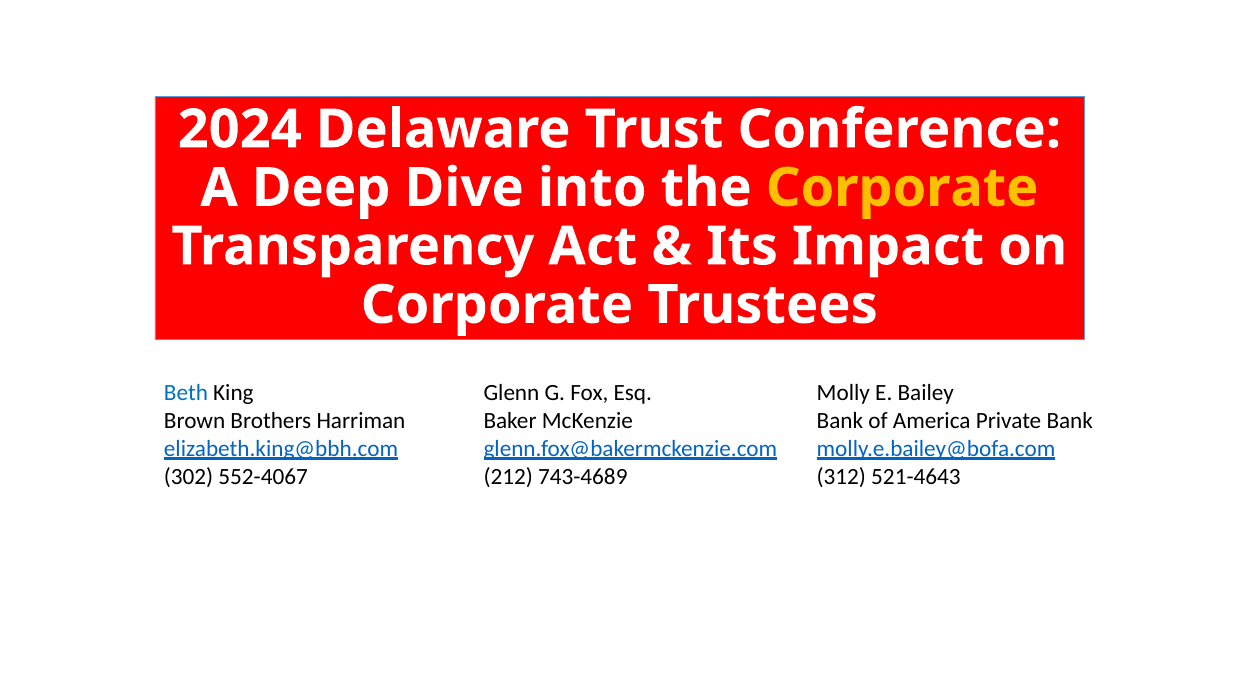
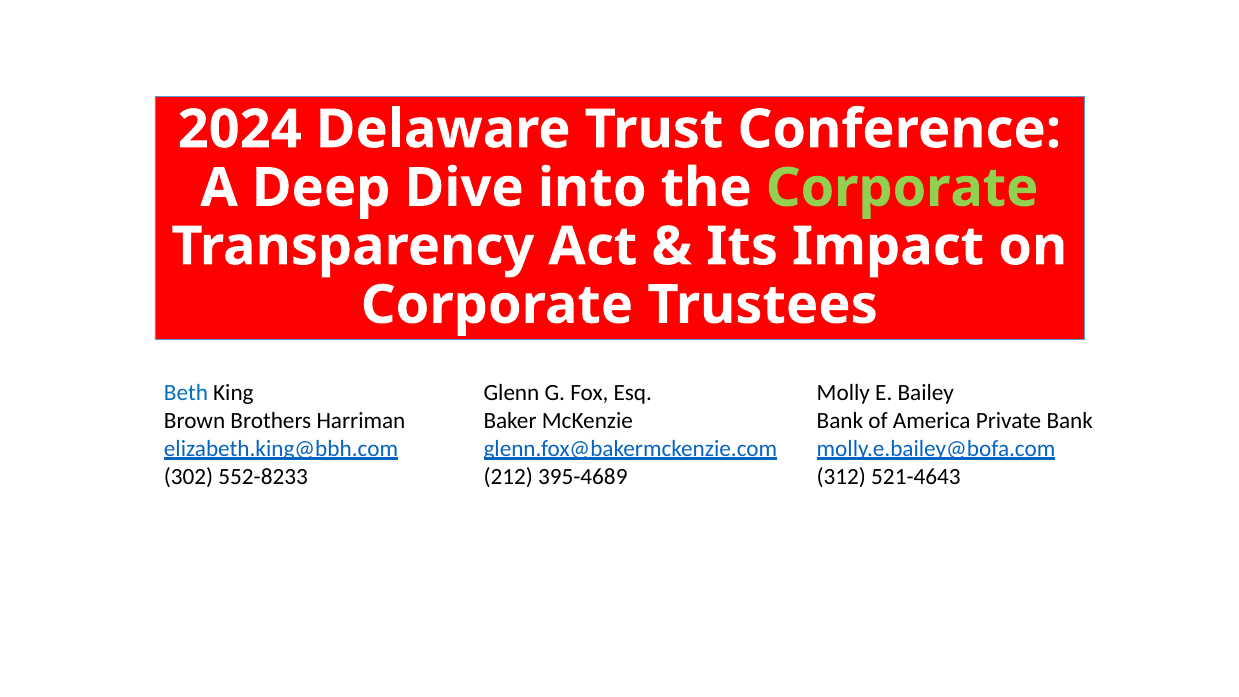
Corporate colour: yellow -> light green (902, 188)
552-4067: 552-4067 -> 552-8233 (263, 477)
743-4689: 743-4689 -> 395-4689 (583, 477)
